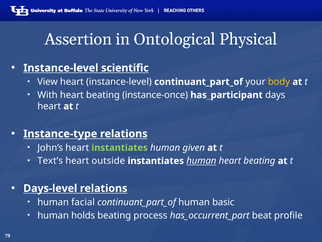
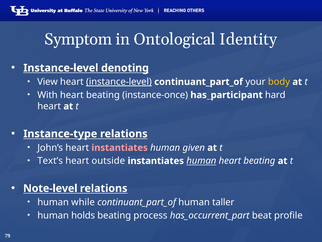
Assertion: Assertion -> Symptom (78, 39)
Physical: Physical -> Identity (248, 39)
scientific: scientific -> denoting (125, 68)
instance-level underline: none -> present (119, 82)
days: days -> hard (275, 95)
instantiates colour: light green -> pink (120, 147)
Days-level: Days-level -> Note-level (50, 188)
facial: facial -> while (83, 202)
basic: basic -> taller (223, 202)
